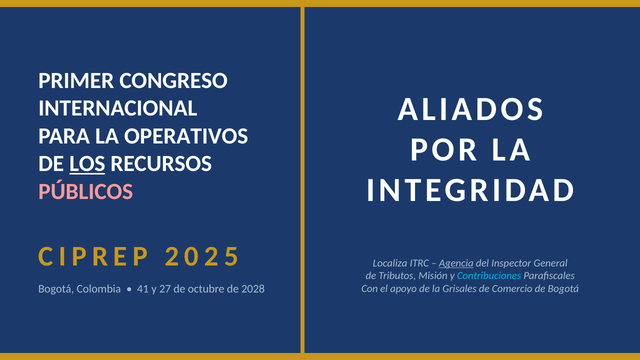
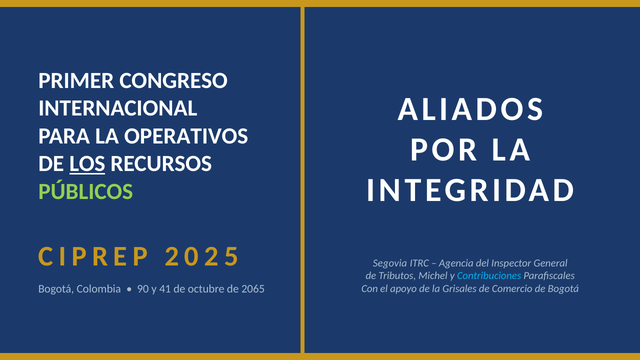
PÚBLICOS colour: pink -> light green (86, 191)
Localiza: Localiza -> Segovia (390, 263)
Agencia underline: present -> none (456, 263)
Misión: Misión -> Michel (433, 276)
41: 41 -> 90 (143, 289)
27: 27 -> 41 (165, 289)
2028: 2028 -> 2065 (253, 289)
